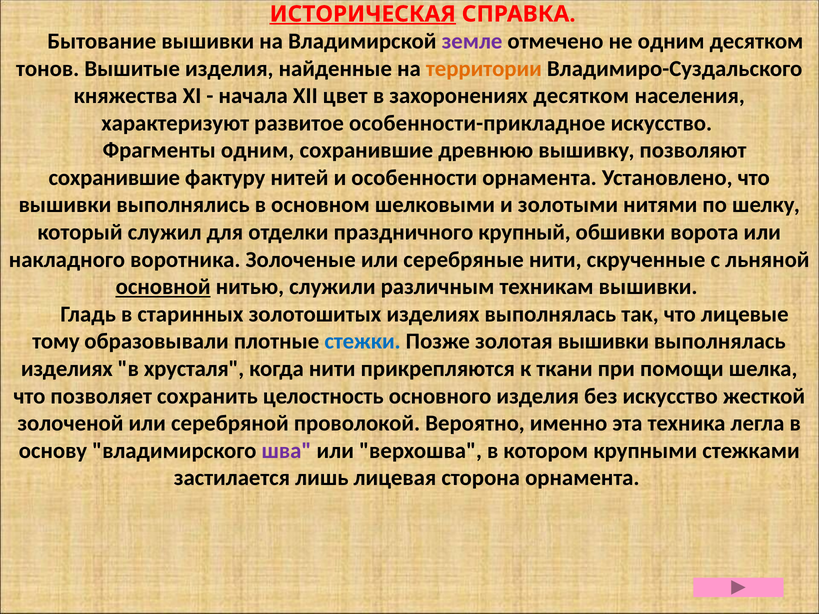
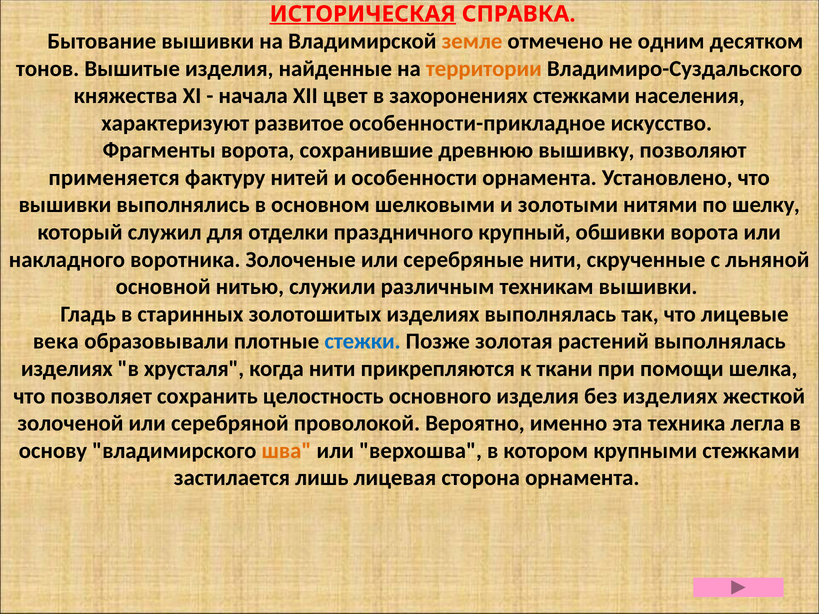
земле colour: purple -> orange (472, 41)
захоронениях десятком: десятком -> стежками (581, 96)
Фрагменты одним: одним -> ворота (258, 150)
сохранившие: сохранившие -> применяется (114, 178)
основной underline: present -> none (163, 287)
тому: тому -> века (56, 342)
золотая вышивки: вышивки -> растений (603, 342)
без искусство: искусство -> изделиях (670, 396)
шва colour: purple -> orange (287, 451)
